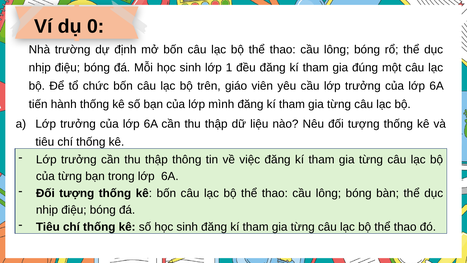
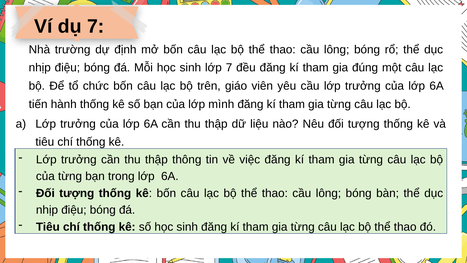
dụ 0: 0 -> 7 (96, 26)
lớp 1: 1 -> 7 (229, 68)
